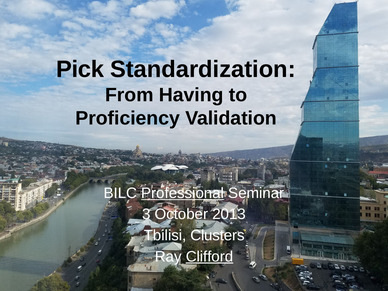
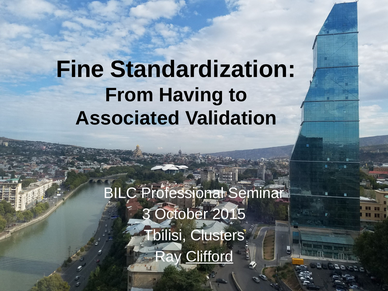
Pick: Pick -> Fine (80, 69)
Proficiency: Proficiency -> Associated (128, 118)
Professional underline: present -> none (183, 193)
2013: 2013 -> 2015 (229, 214)
